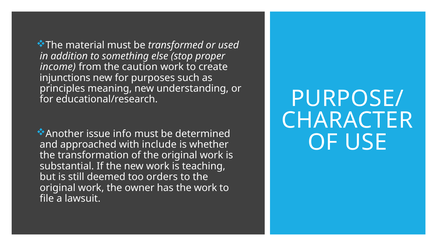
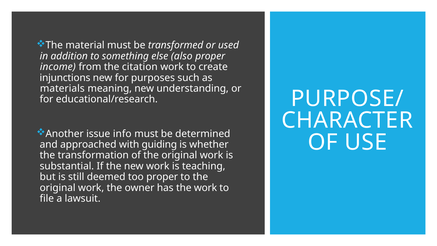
stop: stop -> also (182, 56)
caution: caution -> citation (140, 67)
principles: principles -> materials (62, 88)
include: include -> guiding (159, 144)
too orders: orders -> proper (162, 177)
